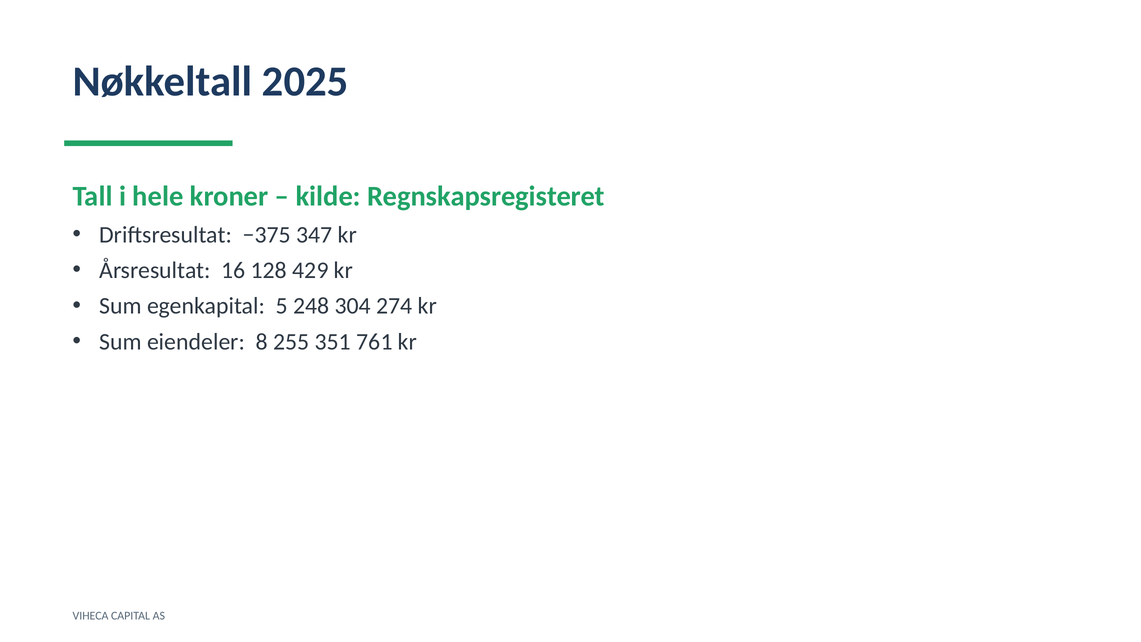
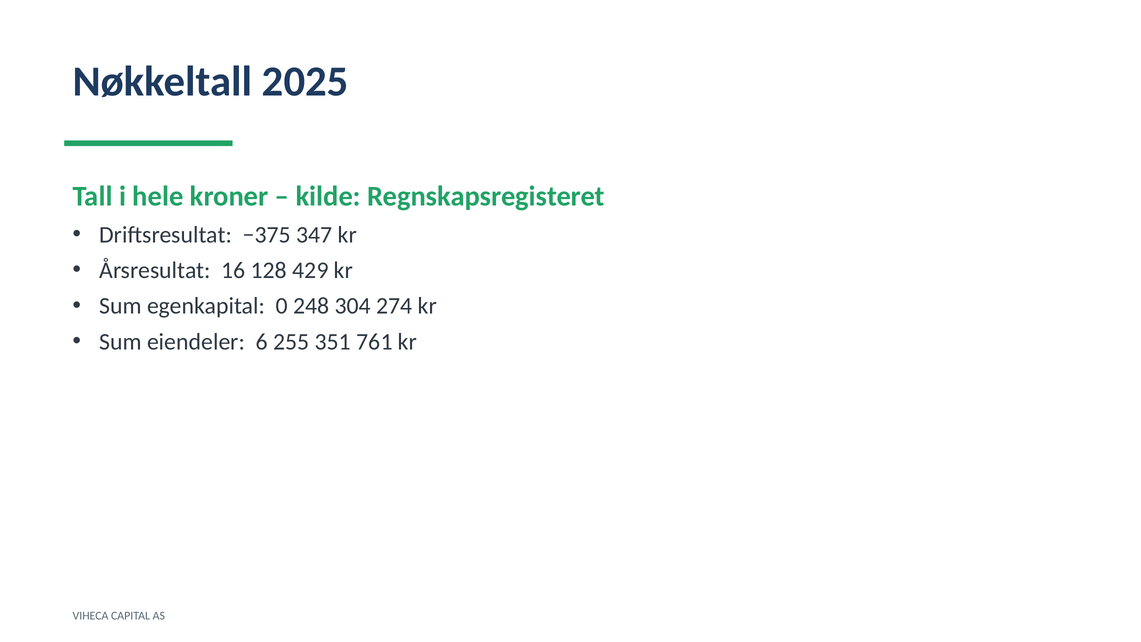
5: 5 -> 0 (282, 306)
8: 8 -> 6 (262, 342)
